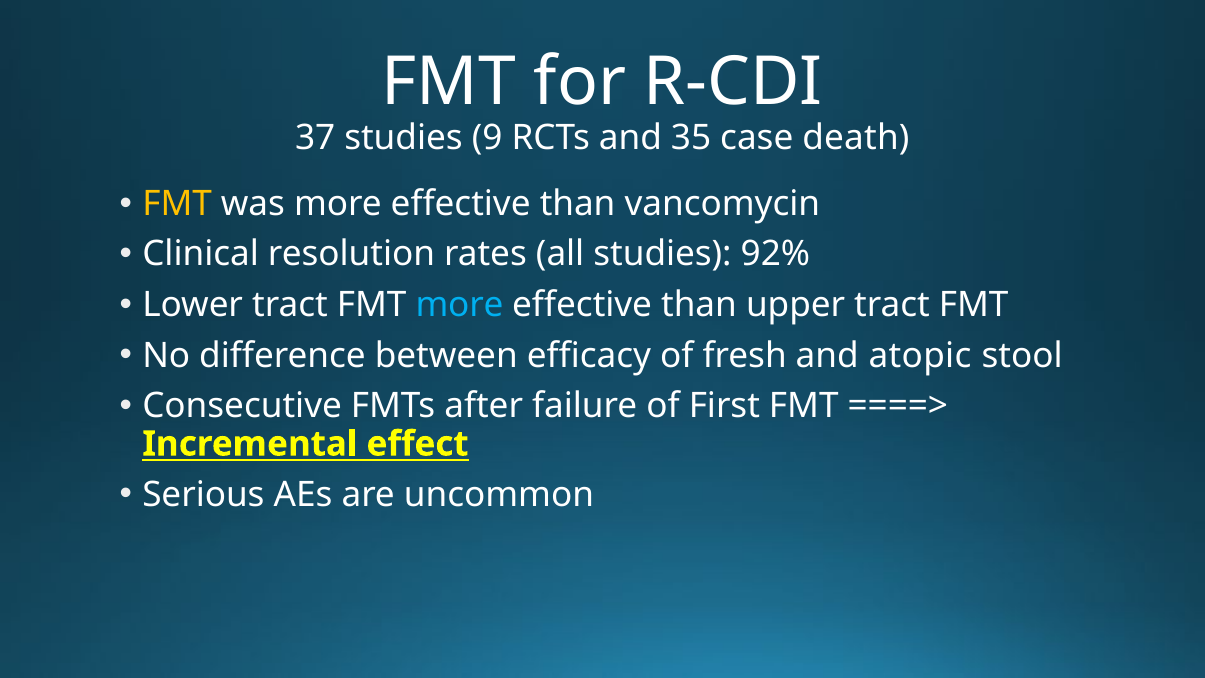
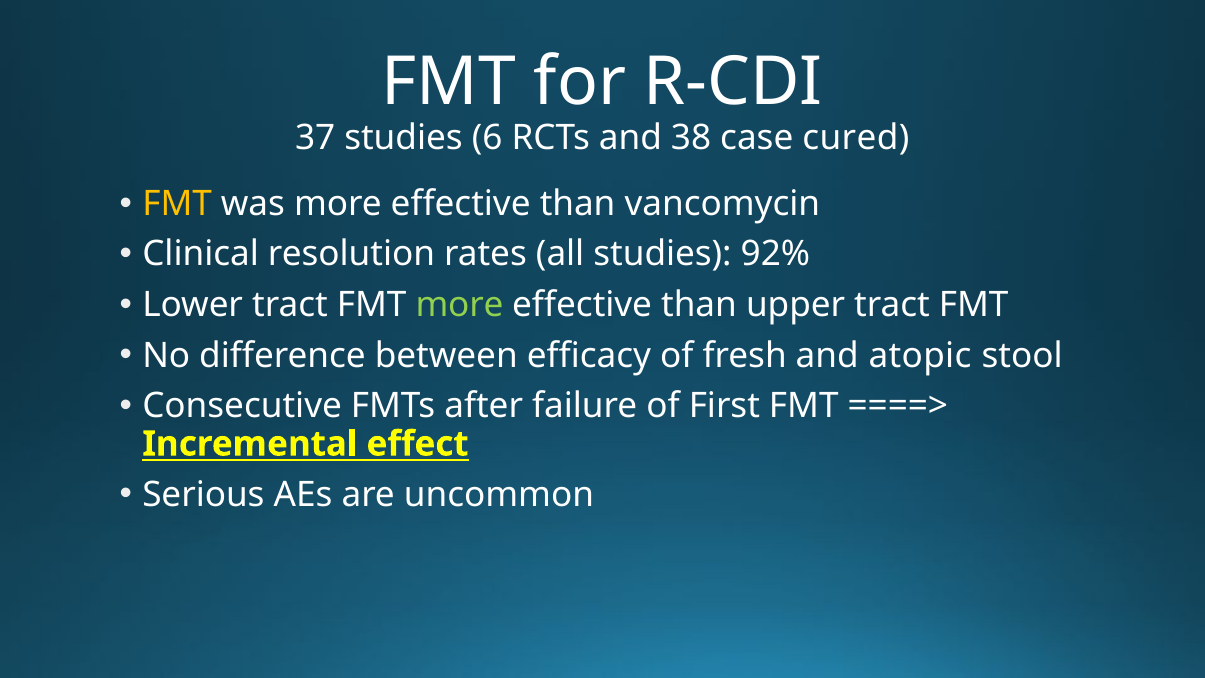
9: 9 -> 6 (487, 138)
35: 35 -> 38 (691, 138)
death: death -> cured (856, 138)
more colour: light blue -> light green (459, 305)
